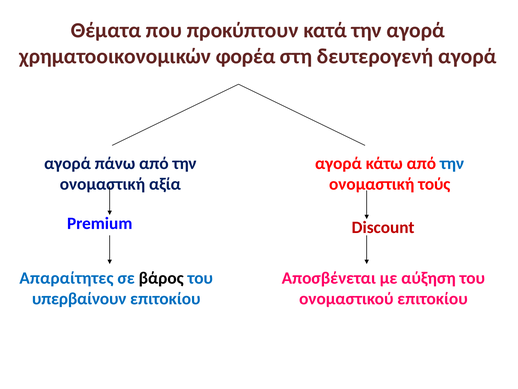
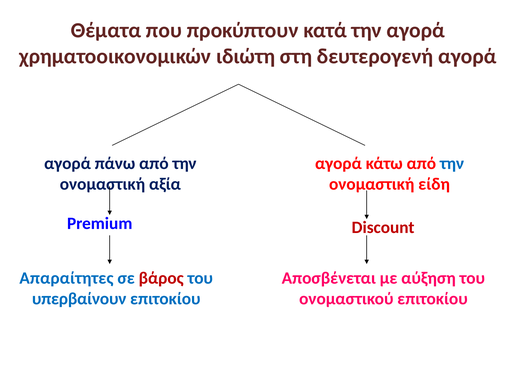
φορέα: φορέα -> ιδιώτη (246, 56)
τούς: τούς -> είδη (434, 184)
βάρος colour: black -> red (161, 278)
